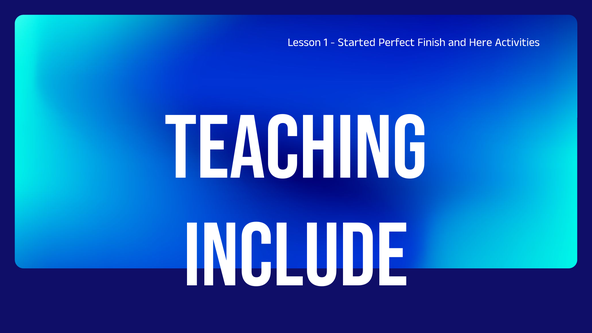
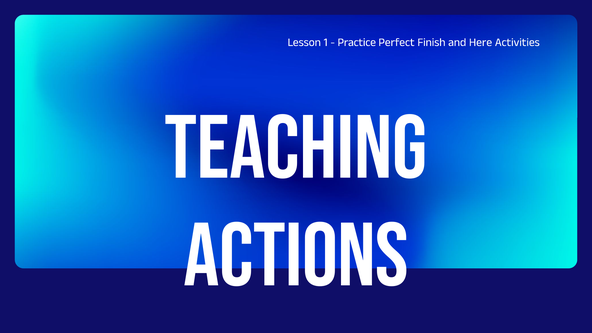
Started: Started -> Practice (357, 42)
Include: Include -> Actions (296, 256)
